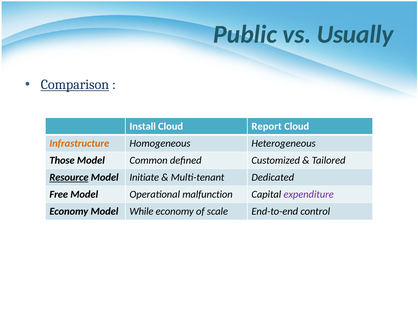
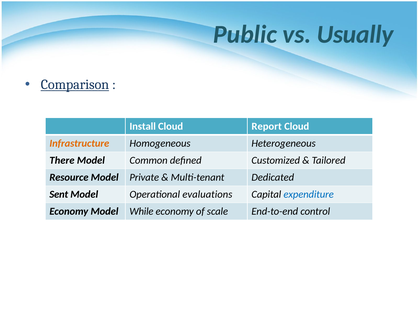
Those: Those -> There (62, 160)
Resource underline: present -> none (69, 177)
Initiate: Initiate -> Private (144, 177)
Free: Free -> Sent (59, 194)
malfunction: malfunction -> evaluations (207, 194)
expenditure colour: purple -> blue (309, 194)
